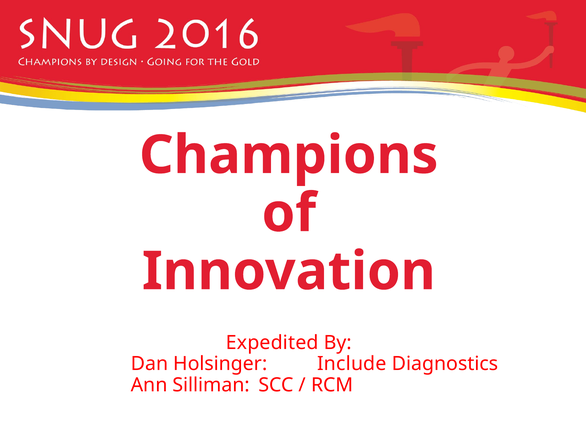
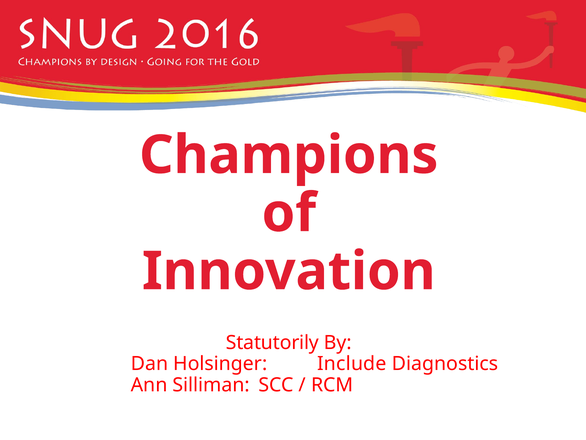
Expedited: Expedited -> Statutorily (272, 342)
